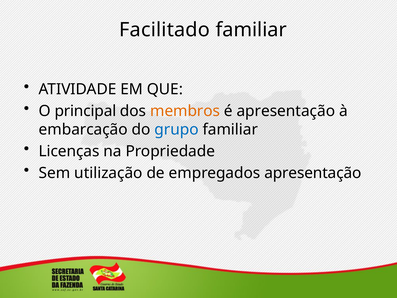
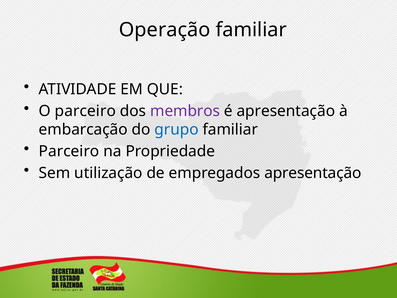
Facilitado: Facilitado -> Operação (165, 30)
O principal: principal -> parceiro (85, 111)
membros colour: orange -> purple (185, 111)
Licenças: Licenças -> Parceiro (69, 151)
